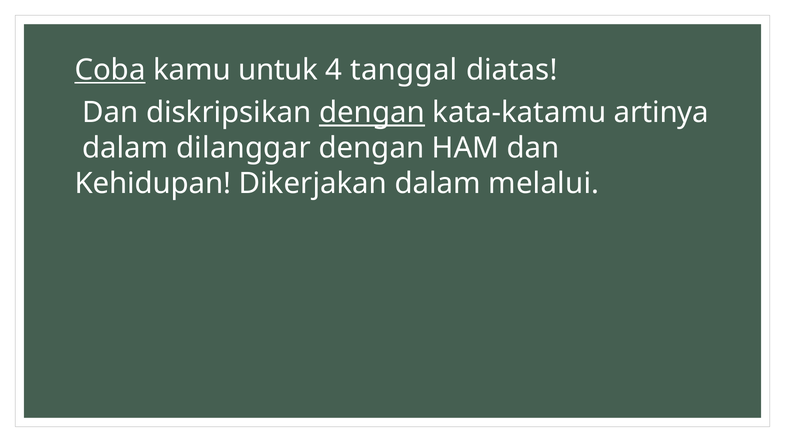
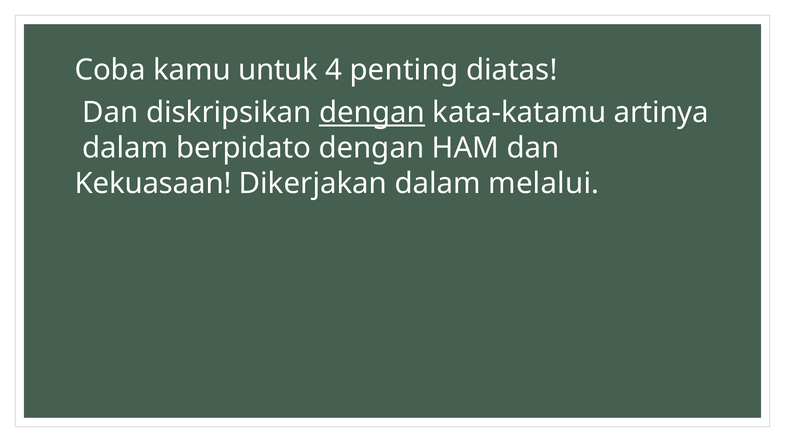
Coba underline: present -> none (110, 70)
tanggal: tanggal -> penting (404, 70)
dilanggar: dilanggar -> berpidato (244, 148)
Kehidupan: Kehidupan -> Kekuasaan (153, 183)
